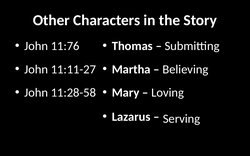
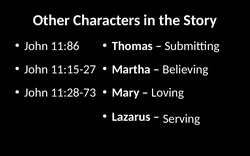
11:76: 11:76 -> 11:86 (65, 46)
11:11-27: 11:11-27 -> 11:15-27 (73, 69)
11:28-58: 11:28-58 -> 11:28-73 (73, 93)
